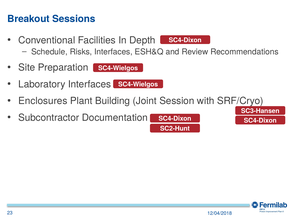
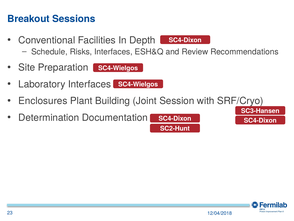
Subcontractor: Subcontractor -> Determination (49, 117)
